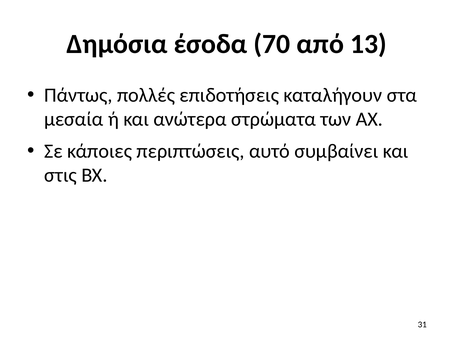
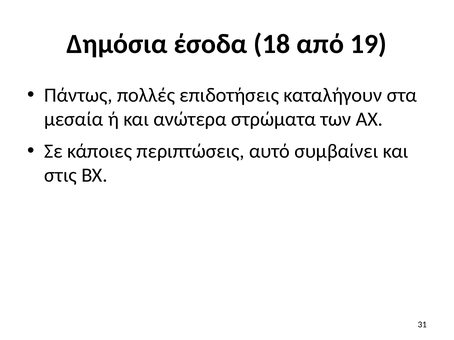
70: 70 -> 18 (272, 44)
13: 13 -> 19 (369, 44)
